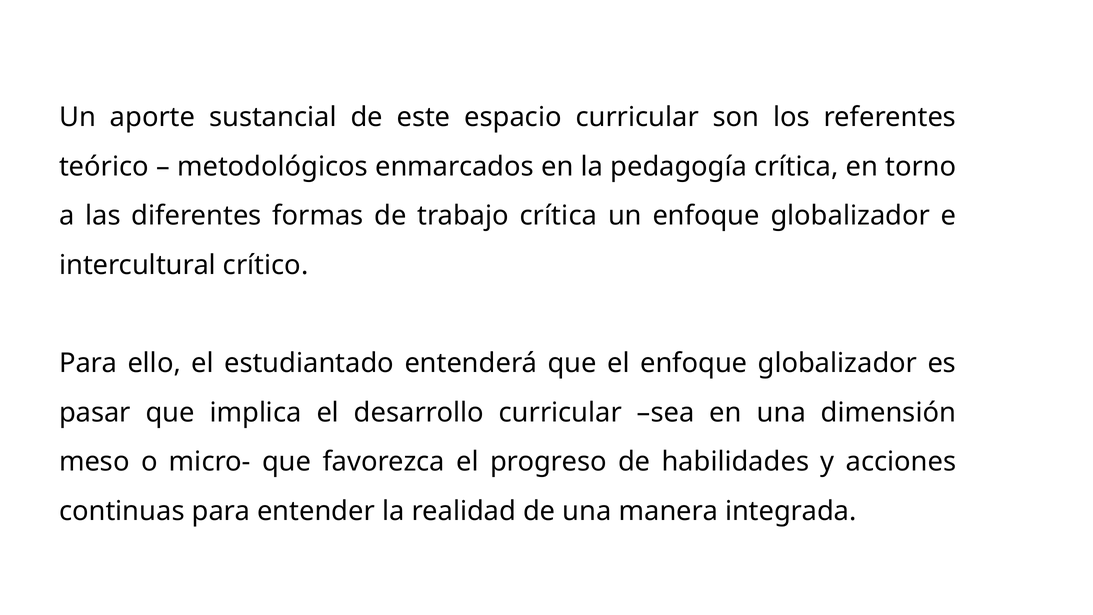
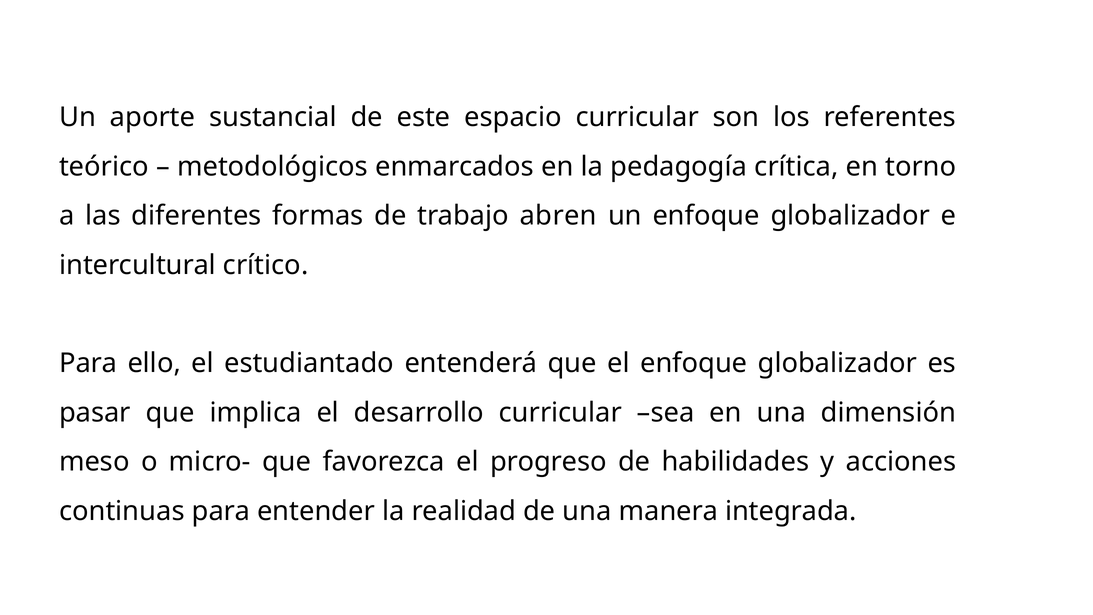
trabajo crítica: crítica -> abren (558, 216)
